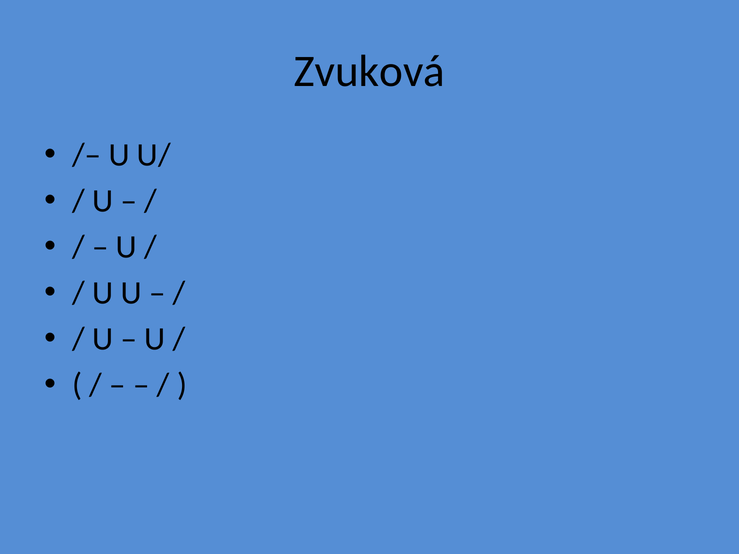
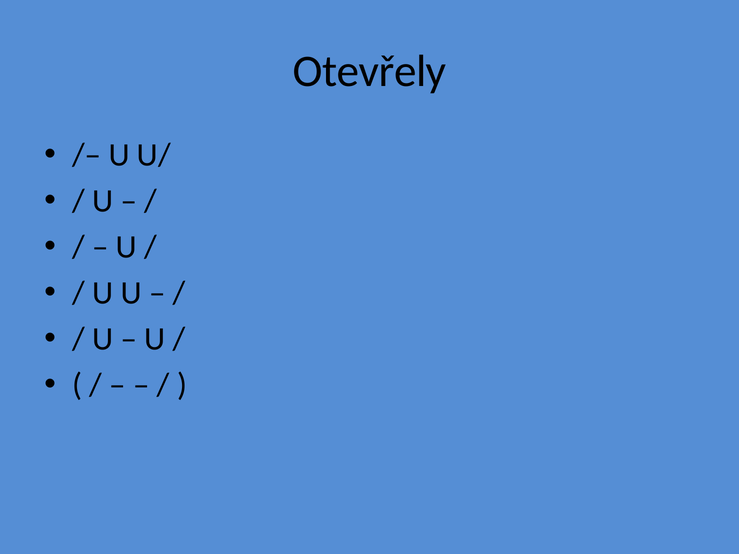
Zvuková: Zvuková -> Otevřely (370, 72)
